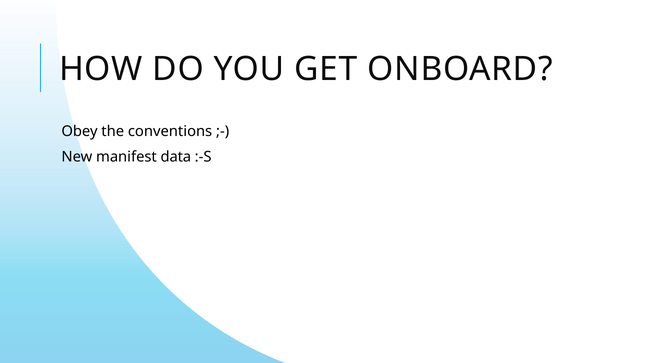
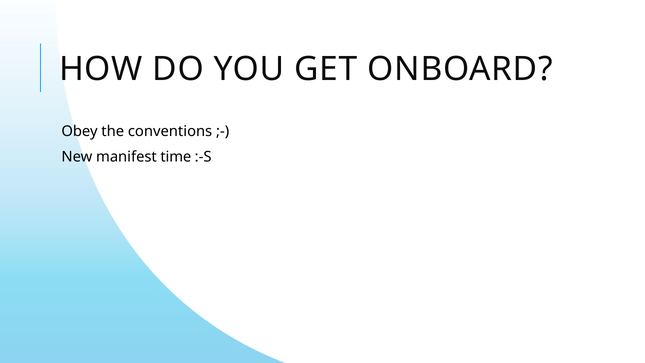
data: data -> time (176, 157)
